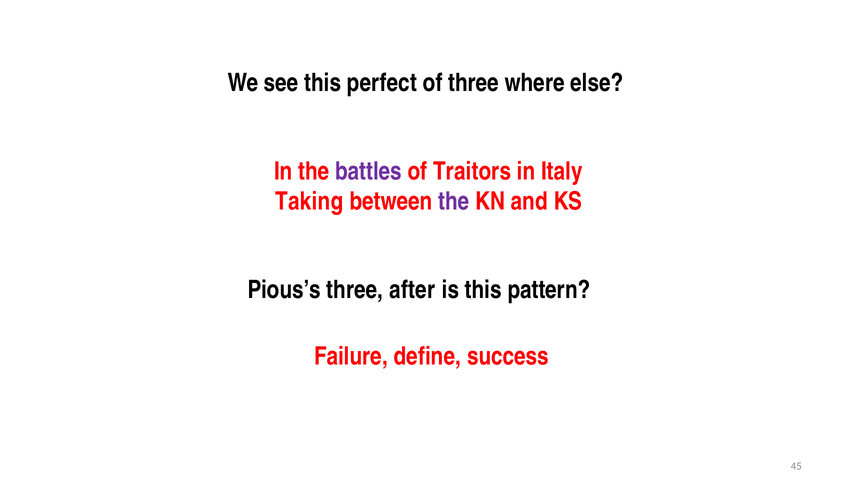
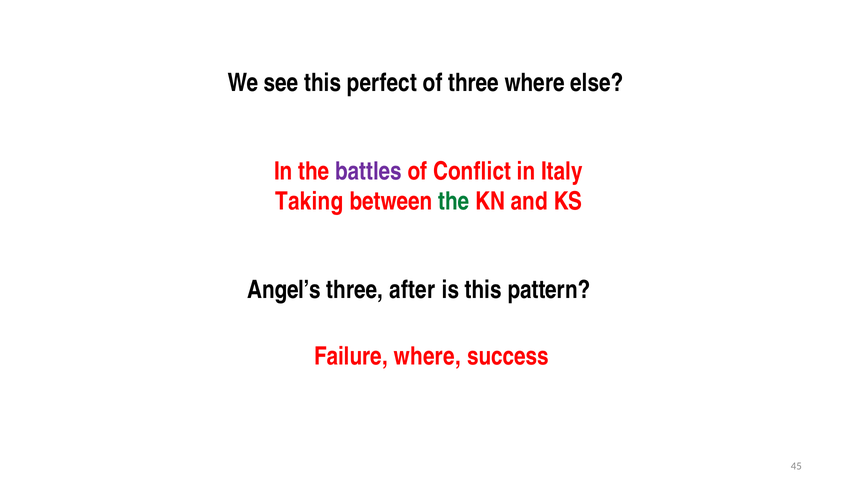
Traitors: Traitors -> Conflict (472, 171)
the colour: purple -> green (454, 202)
Pious’s: Pious’s -> Angel’s (284, 290)
Failure define: define -> where (427, 357)
